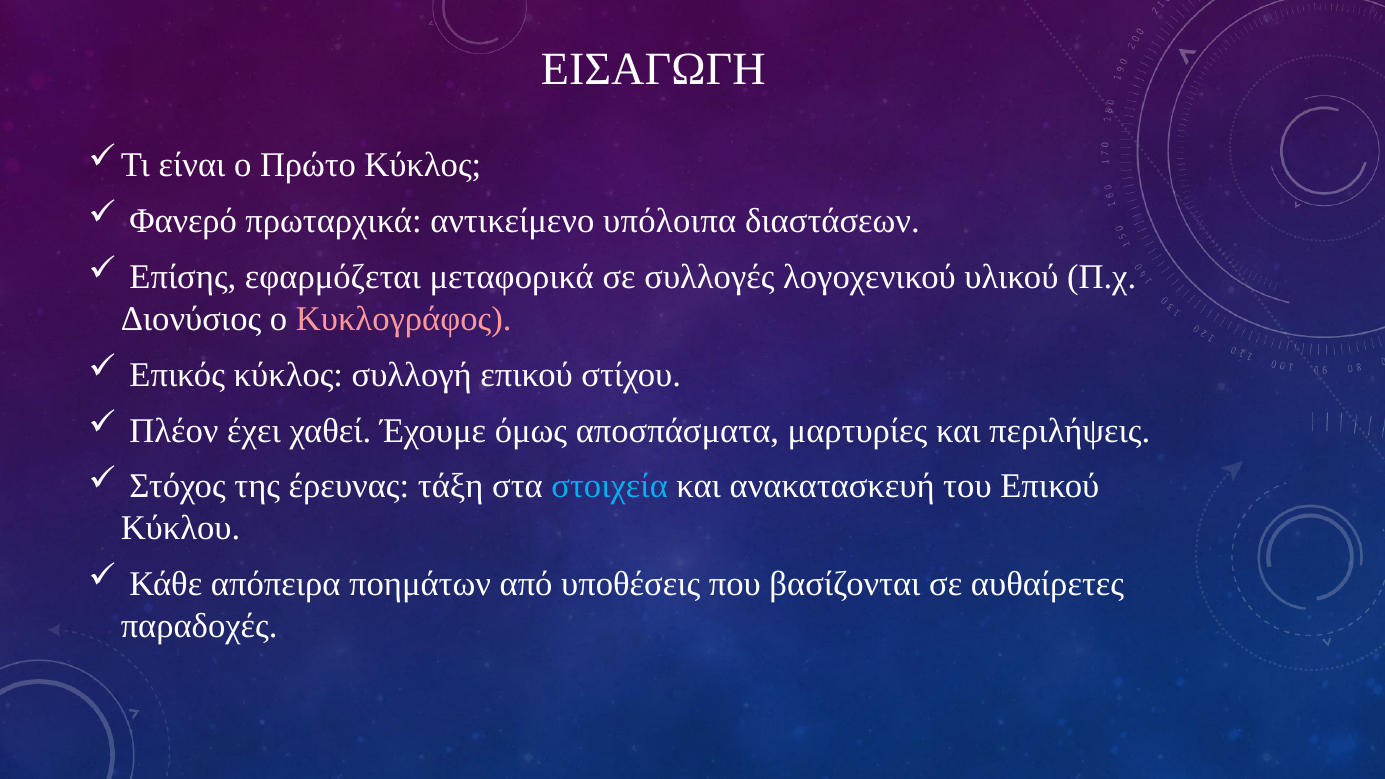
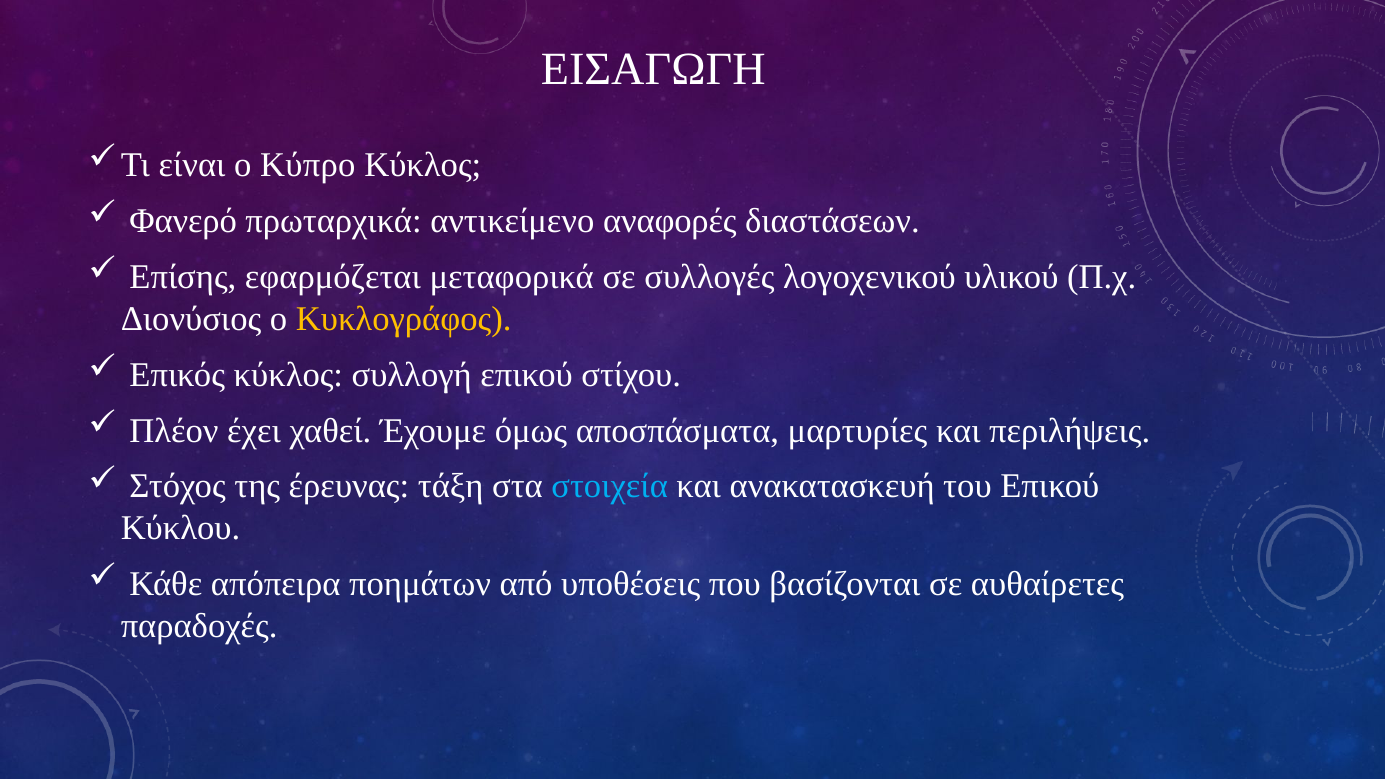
Πρώτο: Πρώτο -> Κύπρο (308, 165)
υπόλοιπα: υπόλοιπα -> αναφορές (670, 221)
Κυκλογράφος colour: pink -> yellow (404, 319)
